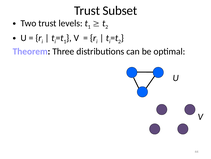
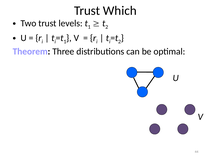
Subset: Subset -> Which (120, 11)
